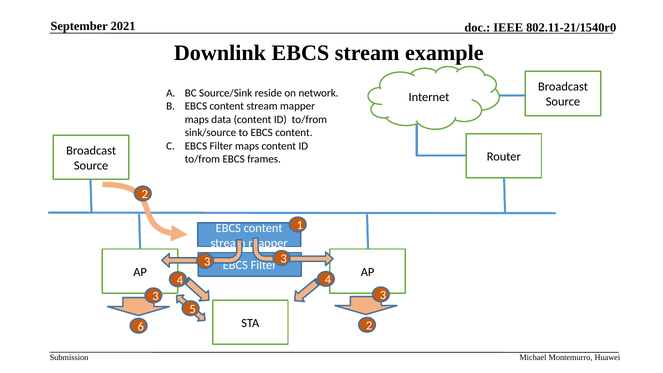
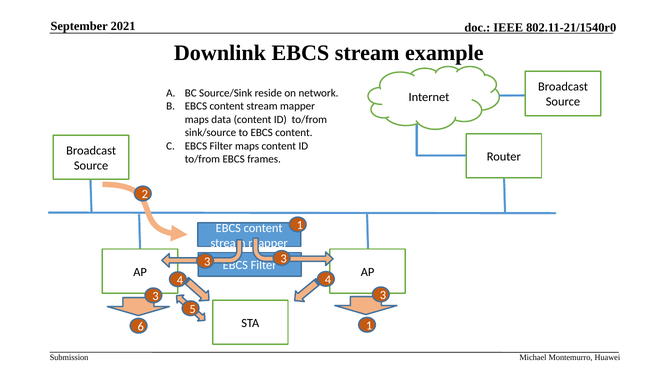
6 2: 2 -> 1 (369, 326)
